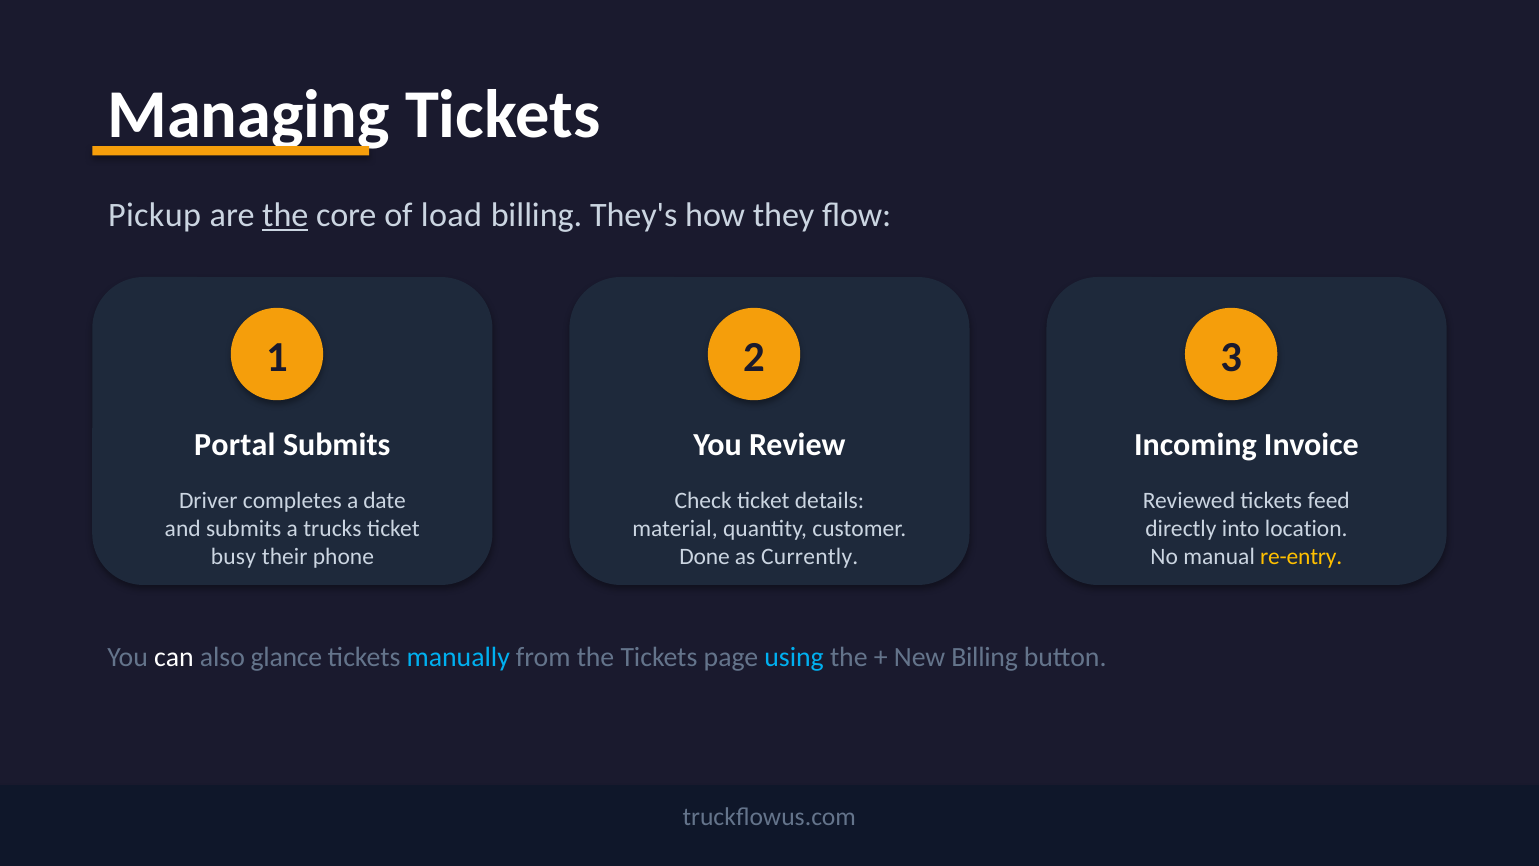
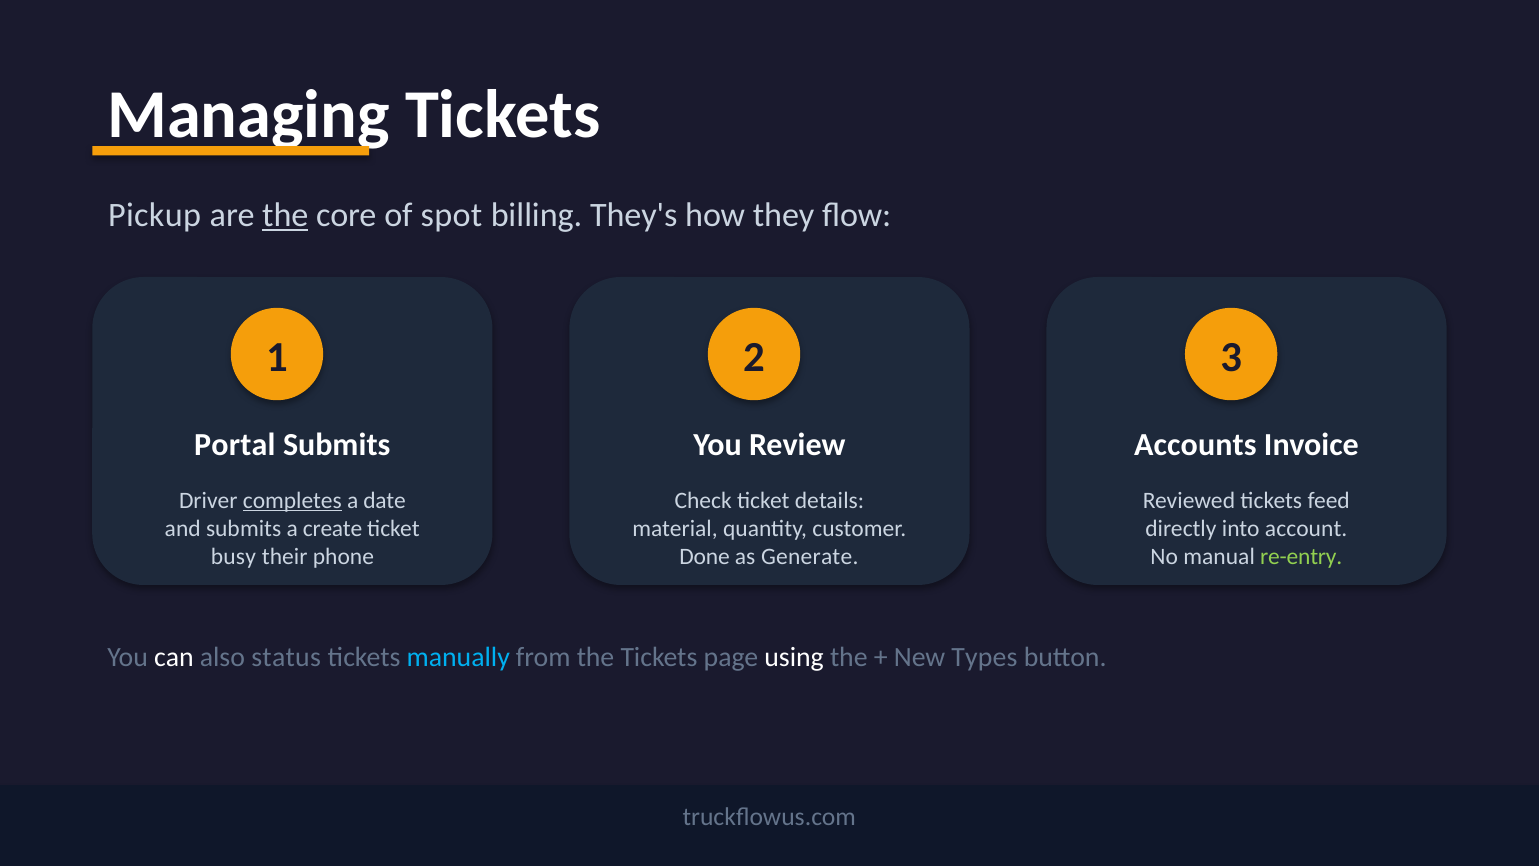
load: load -> spot (451, 215)
Incoming: Incoming -> Accounts (1195, 445)
completes underline: none -> present (292, 500)
trucks: trucks -> create (333, 529)
location: location -> account (1306, 529)
Currently: Currently -> Generate (810, 557)
re-entry colour: yellow -> light green (1301, 557)
glance: glance -> status (286, 657)
using colour: light blue -> white (794, 657)
New Billing: Billing -> Types (984, 657)
